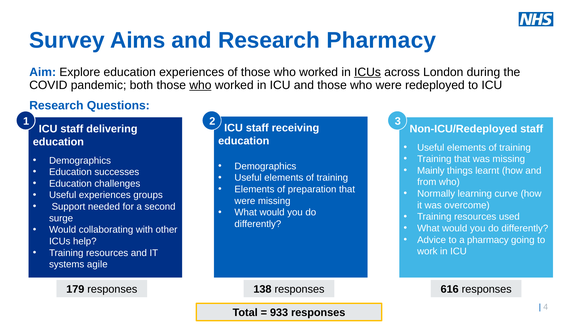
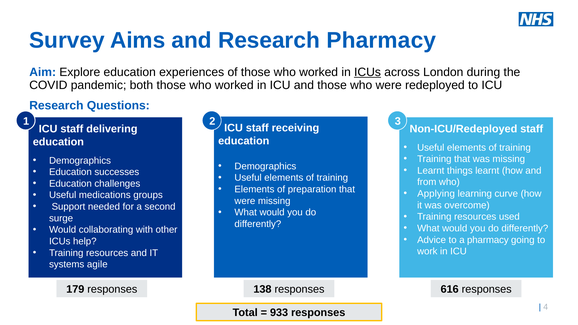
who underline: present -> none (200, 85)
Mainly: Mainly -> Learnt (431, 171)
Normally: Normally -> Applying (436, 194)
Useful experiences: experiences -> medications (105, 195)
